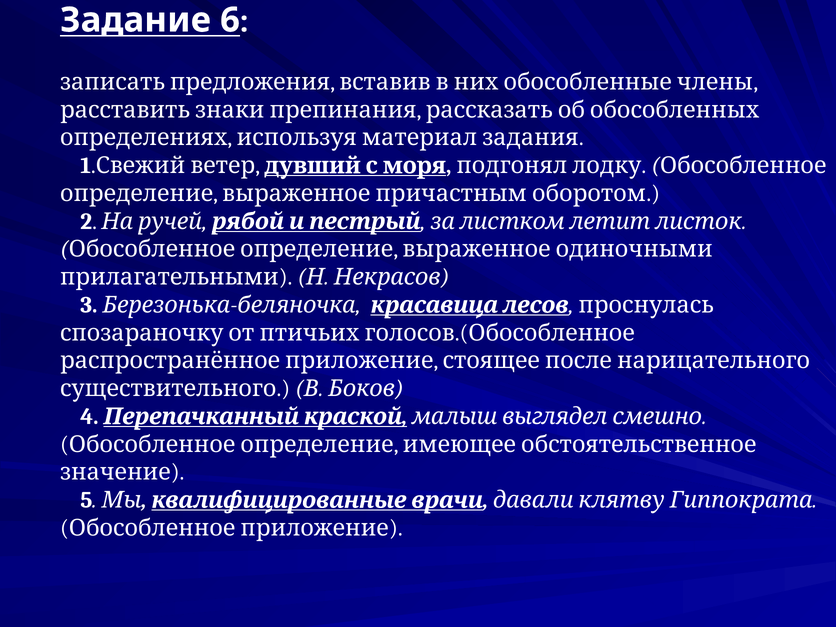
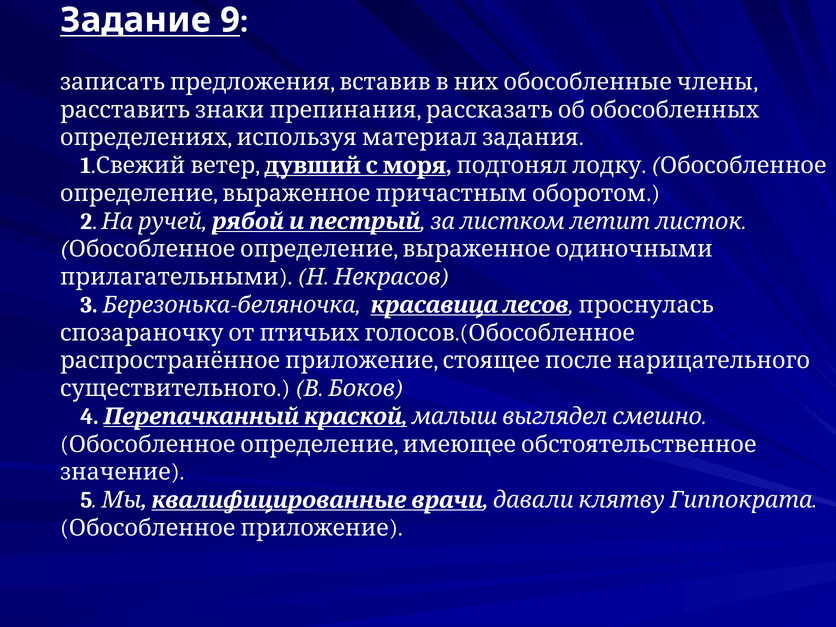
6: 6 -> 9 (230, 20)
